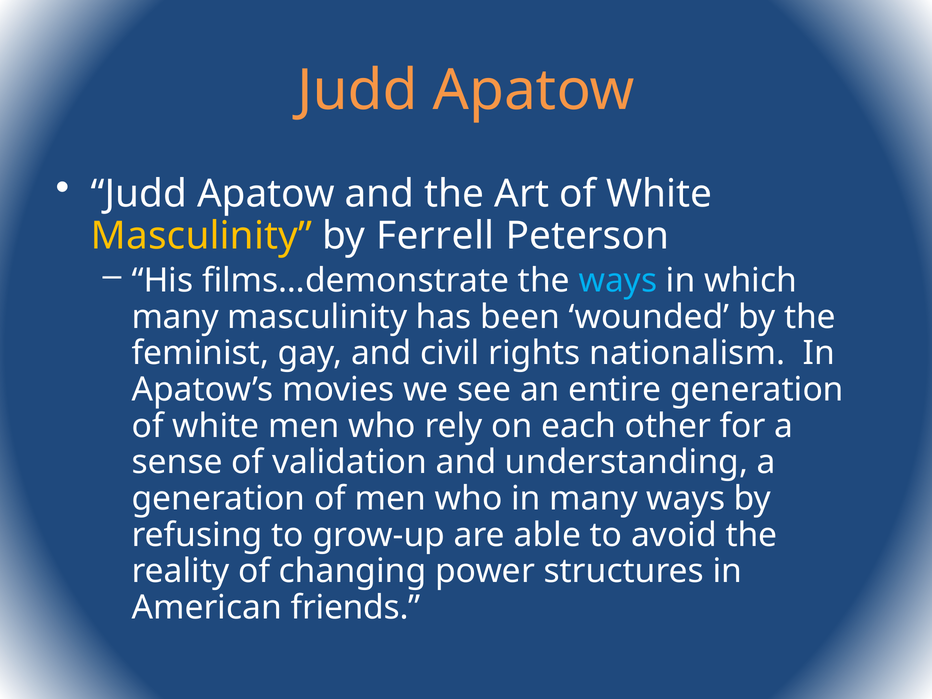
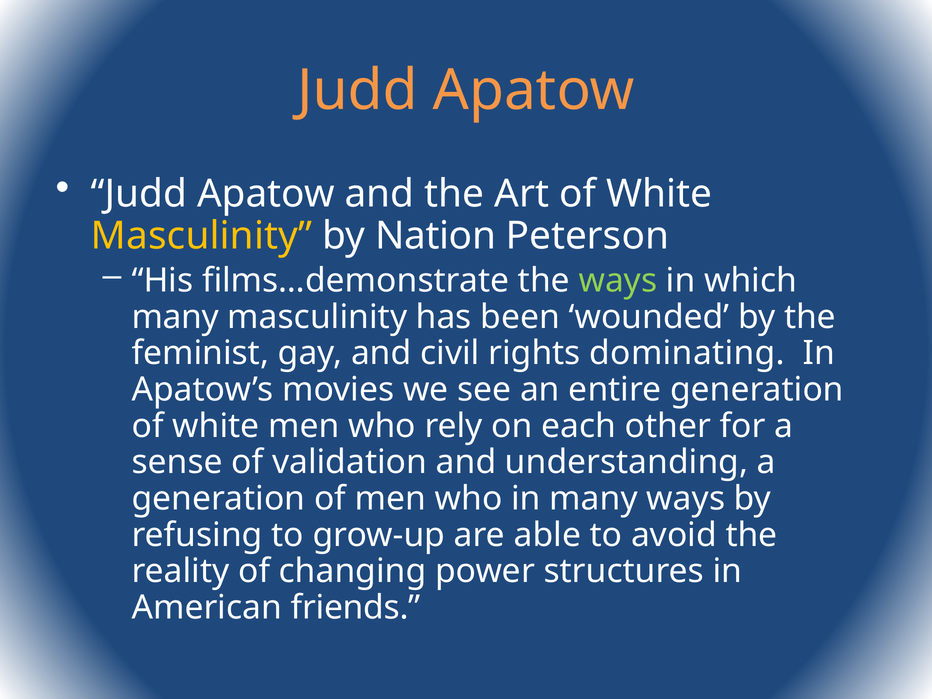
Ferrell: Ferrell -> Nation (436, 236)
ways colour: light blue -> light green (618, 281)
nationalism: nationalism -> dominating (687, 353)
